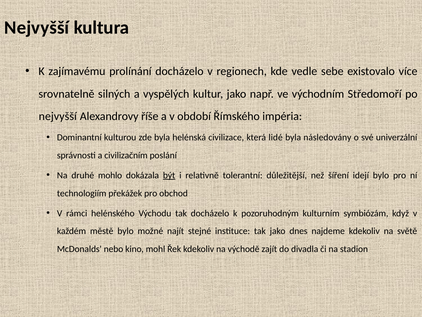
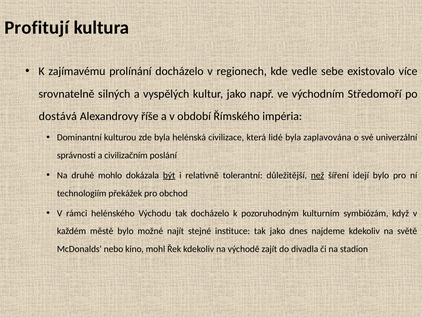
Nejvyšší: Nejvyšší -> Profitují (37, 28)
nejvyšší: nejvyšší -> dostává (58, 116)
následovány: následovány -> zaplavována (327, 137)
než underline: none -> present (318, 175)
